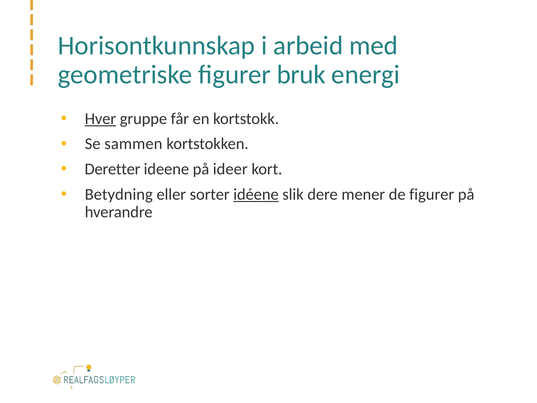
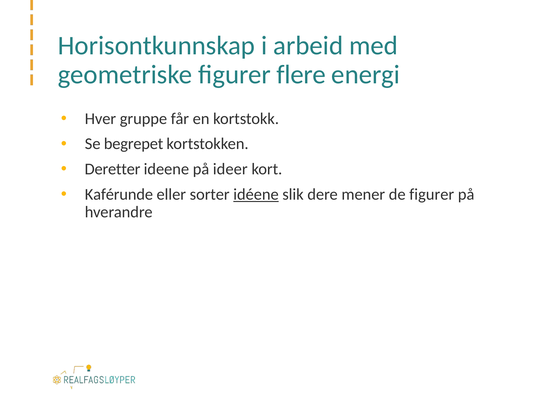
bruk: bruk -> flere (301, 75)
Hver underline: present -> none (100, 119)
sammen: sammen -> begrepet (134, 144)
Betydning: Betydning -> Kaférunde (119, 194)
